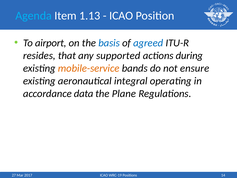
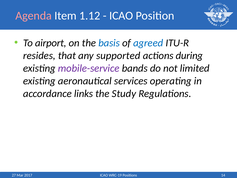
Agenda colour: light blue -> pink (34, 16)
1.13: 1.13 -> 1.12 (90, 16)
mobile-service colour: orange -> purple (89, 68)
ensure: ensure -> limited (195, 68)
integral: integral -> services (131, 81)
data: data -> links (84, 93)
Plane: Plane -> Study (124, 93)
